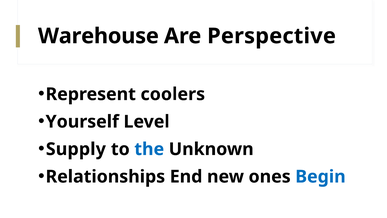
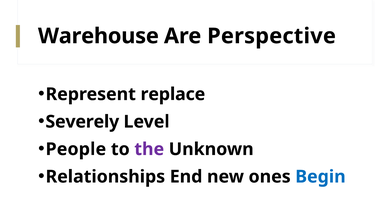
coolers: coolers -> replace (173, 94)
Yourself: Yourself -> Severely (82, 122)
Supply: Supply -> People (76, 149)
the colour: blue -> purple (149, 149)
